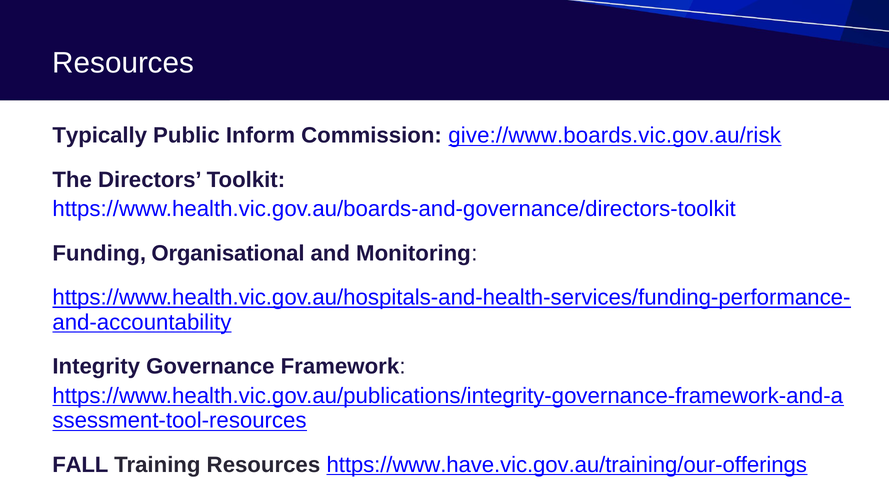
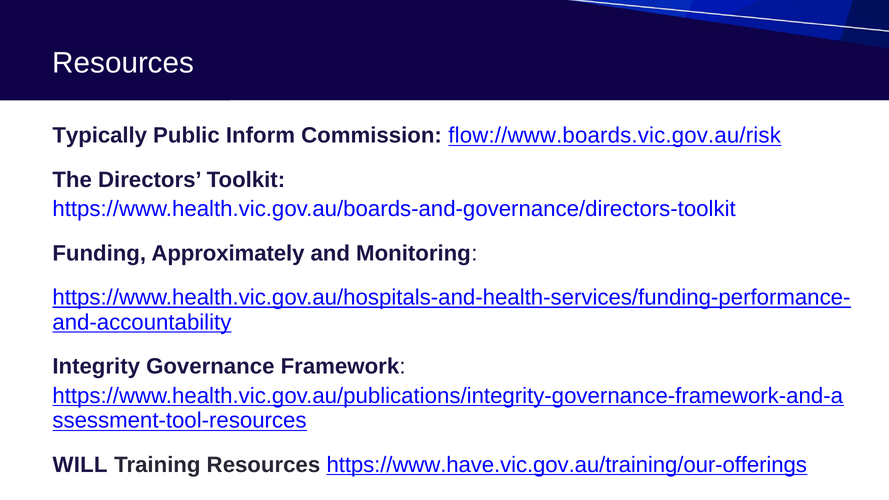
give://www.boards.vic.gov.au/risk: give://www.boards.vic.gov.au/risk -> flow://www.boards.vic.gov.au/risk (615, 136)
Organisational: Organisational -> Approximately (228, 253)
FALL: FALL -> WILL (80, 465)
